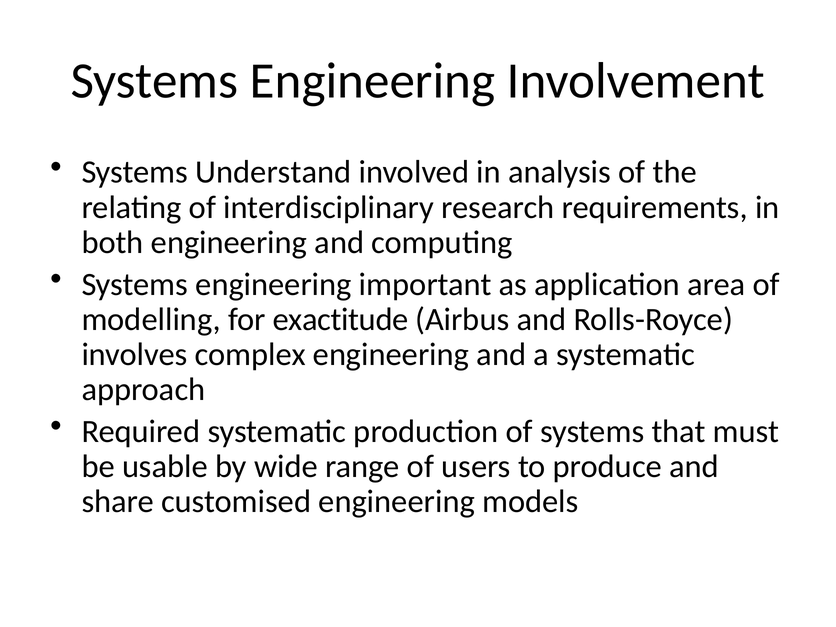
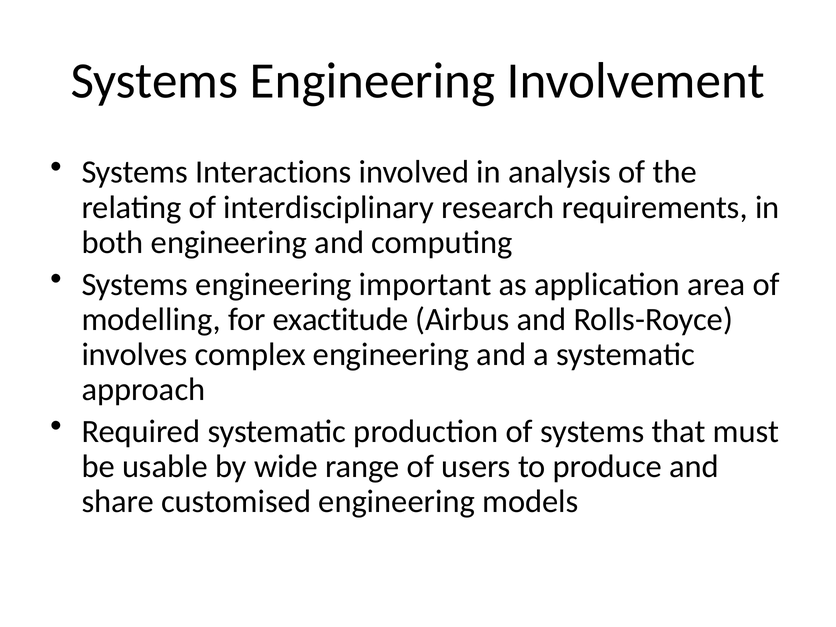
Understand: Understand -> Interactions (273, 172)
